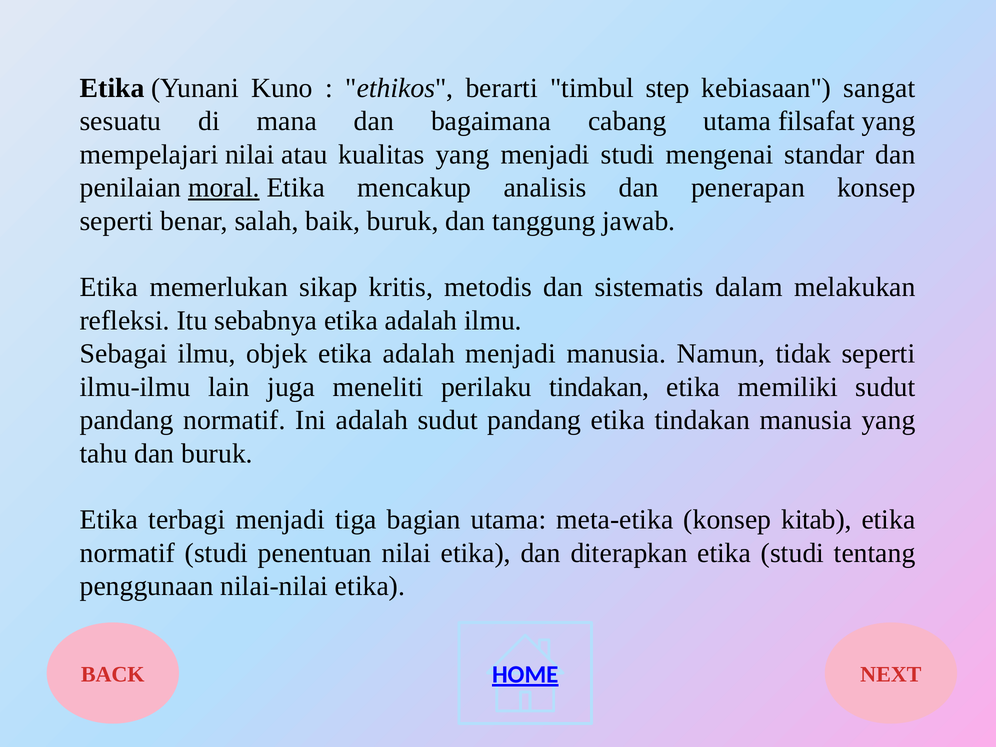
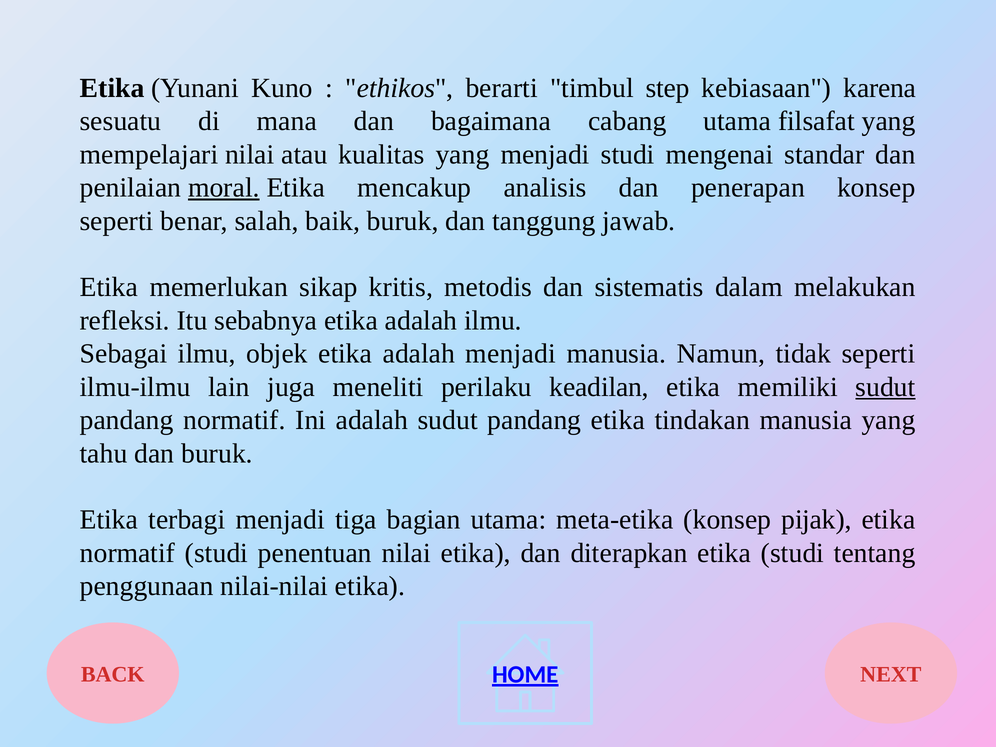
sangat: sangat -> karena (880, 88)
perilaku tindakan: tindakan -> keadilan (599, 387)
sudut underline: none -> present (885, 387)
kitab: kitab -> pijak (816, 520)
